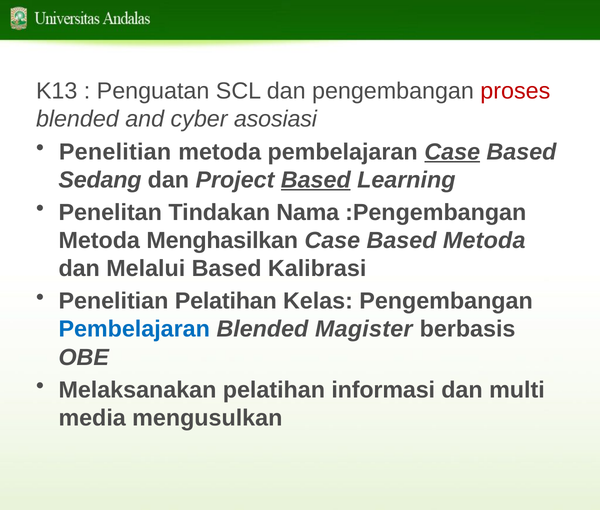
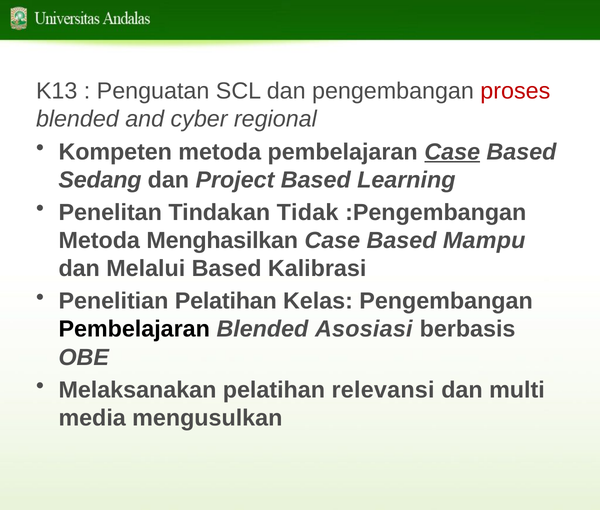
asosiasi: asosiasi -> regional (275, 119)
Penelitian: Penelitian -> Kompeten (115, 152)
Based underline: present -> none (316, 180)
Nama: Nama -> Tidak (308, 213)
Based Metoda: Metoda -> Mampu (484, 241)
Pembelajaran colour: blue -> black (134, 329)
Magister: Magister -> Asosiasi (364, 329)
informasi: informasi -> relevansi (383, 390)
